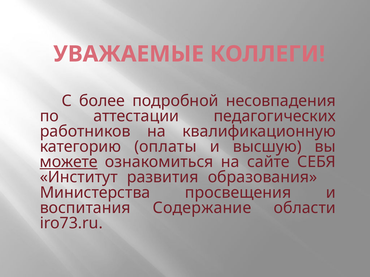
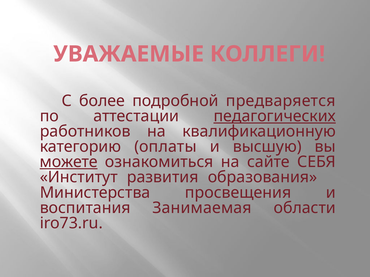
несовпадения: несовпадения -> предваряется (281, 101)
педагогических underline: none -> present (275, 116)
Содержание: Содержание -> Занимаемая (202, 208)
